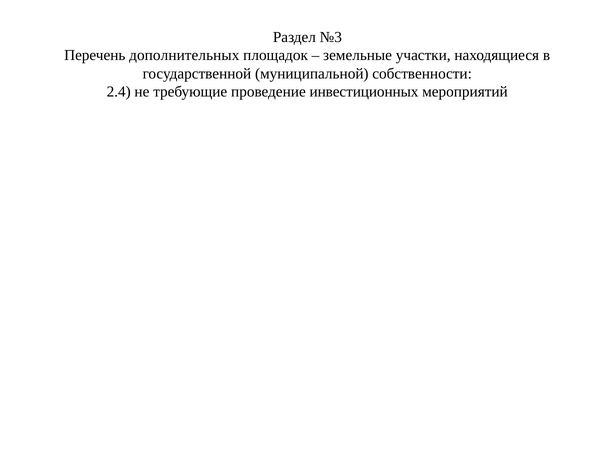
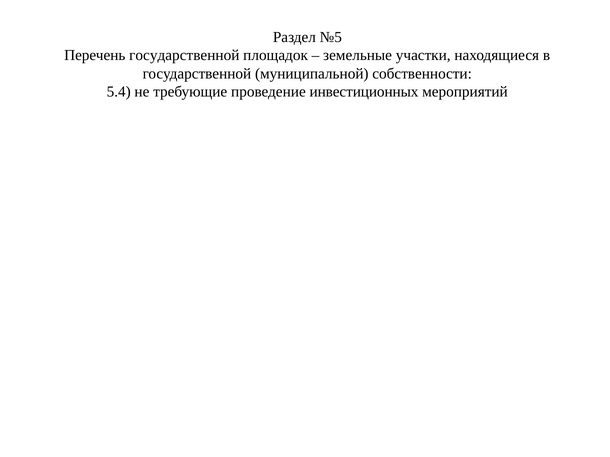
№3: №3 -> №5 (331, 37)
Перечень дополнительных: дополнительных -> государственной (184, 55)
2.4: 2.4 -> 5.4 (119, 92)
